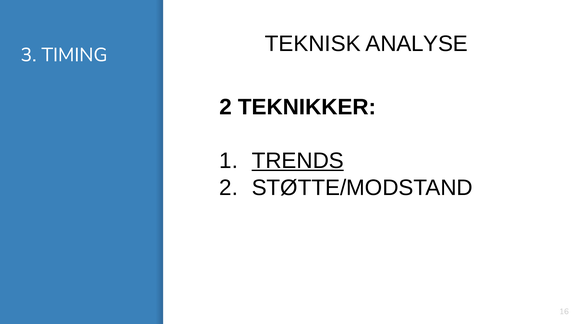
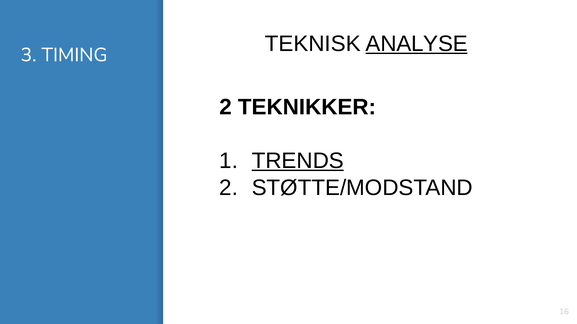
ANALYSE underline: none -> present (417, 44)
